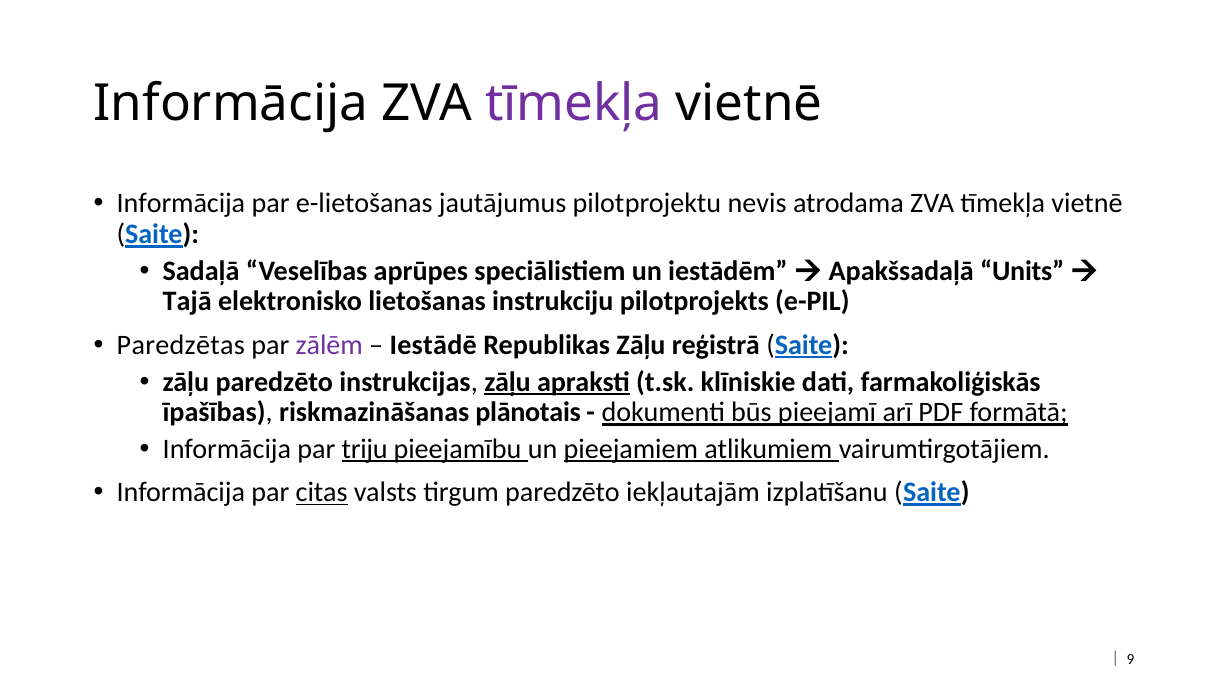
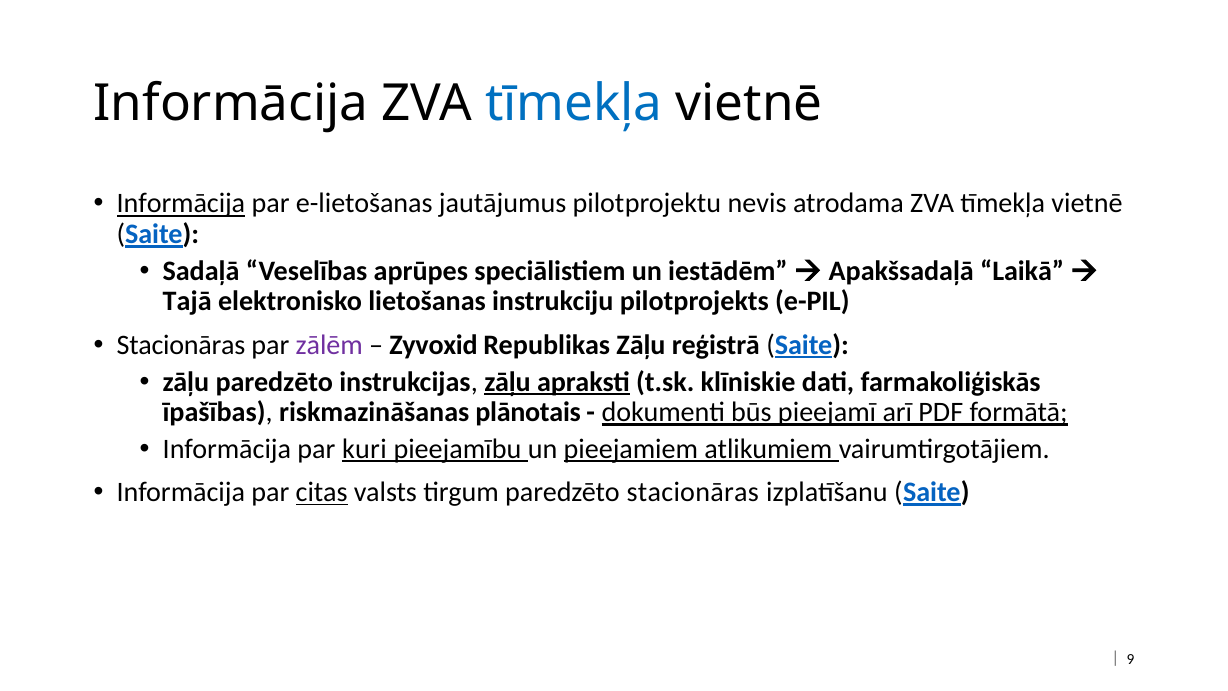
tīmekļa colour: purple -> blue (574, 103)
Informācija underline: none -> present (181, 203)
Units: Units -> Laikā (1022, 271)
Paredzētas: Paredzētas -> Stacionāras (181, 345)
Iestādē: Iestādē -> Zyvoxid (433, 345)
triju: triju -> kuri (364, 449)
paredzēto iekļautajām: iekļautajām -> stacionāras (693, 492)
